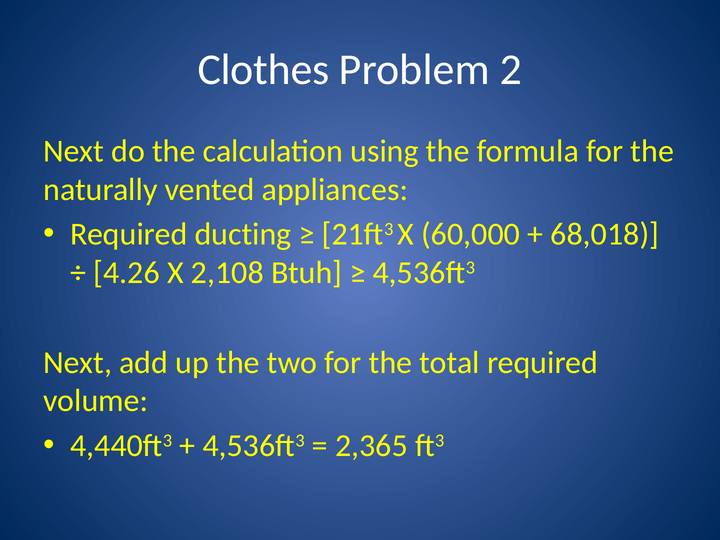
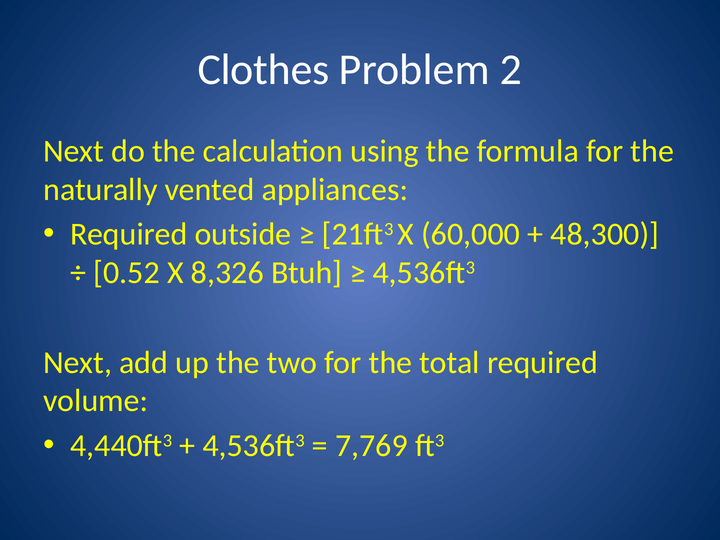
ducting: ducting -> outside (243, 234)
68,018: 68,018 -> 48,300 (605, 234)
4.26: 4.26 -> 0.52 (127, 273)
2,108: 2,108 -> 8,326 (227, 273)
2,365: 2,365 -> 7,769 (371, 446)
